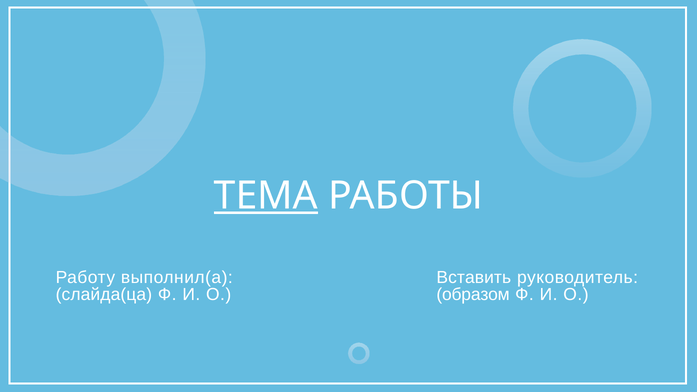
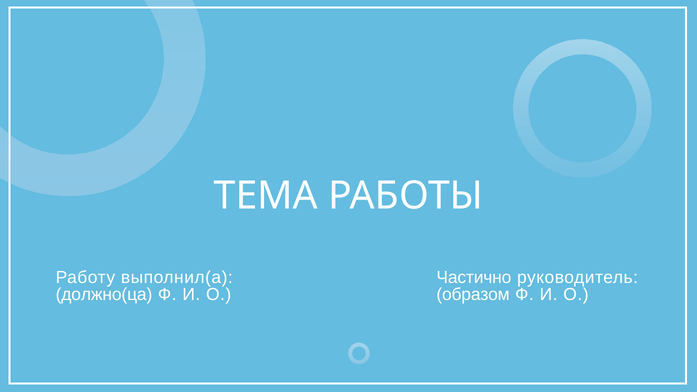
ТЕМА underline: present -> none (266, 196)
Вставить: Вставить -> Частично (474, 278)
слайда(ца: слайда(ца -> должно(ца (104, 294)
